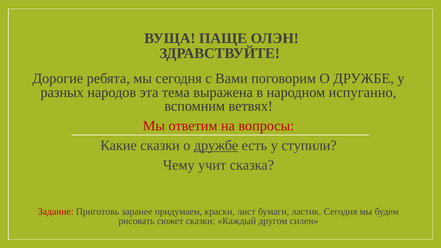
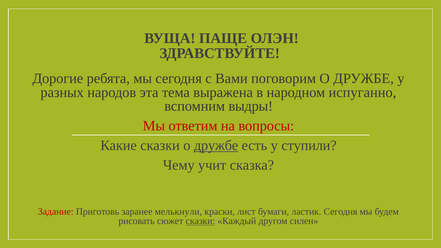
ветвях: ветвях -> выдры (251, 106)
придумаем: придумаем -> мелькнули (178, 212)
сказки underline: none -> present (200, 221)
